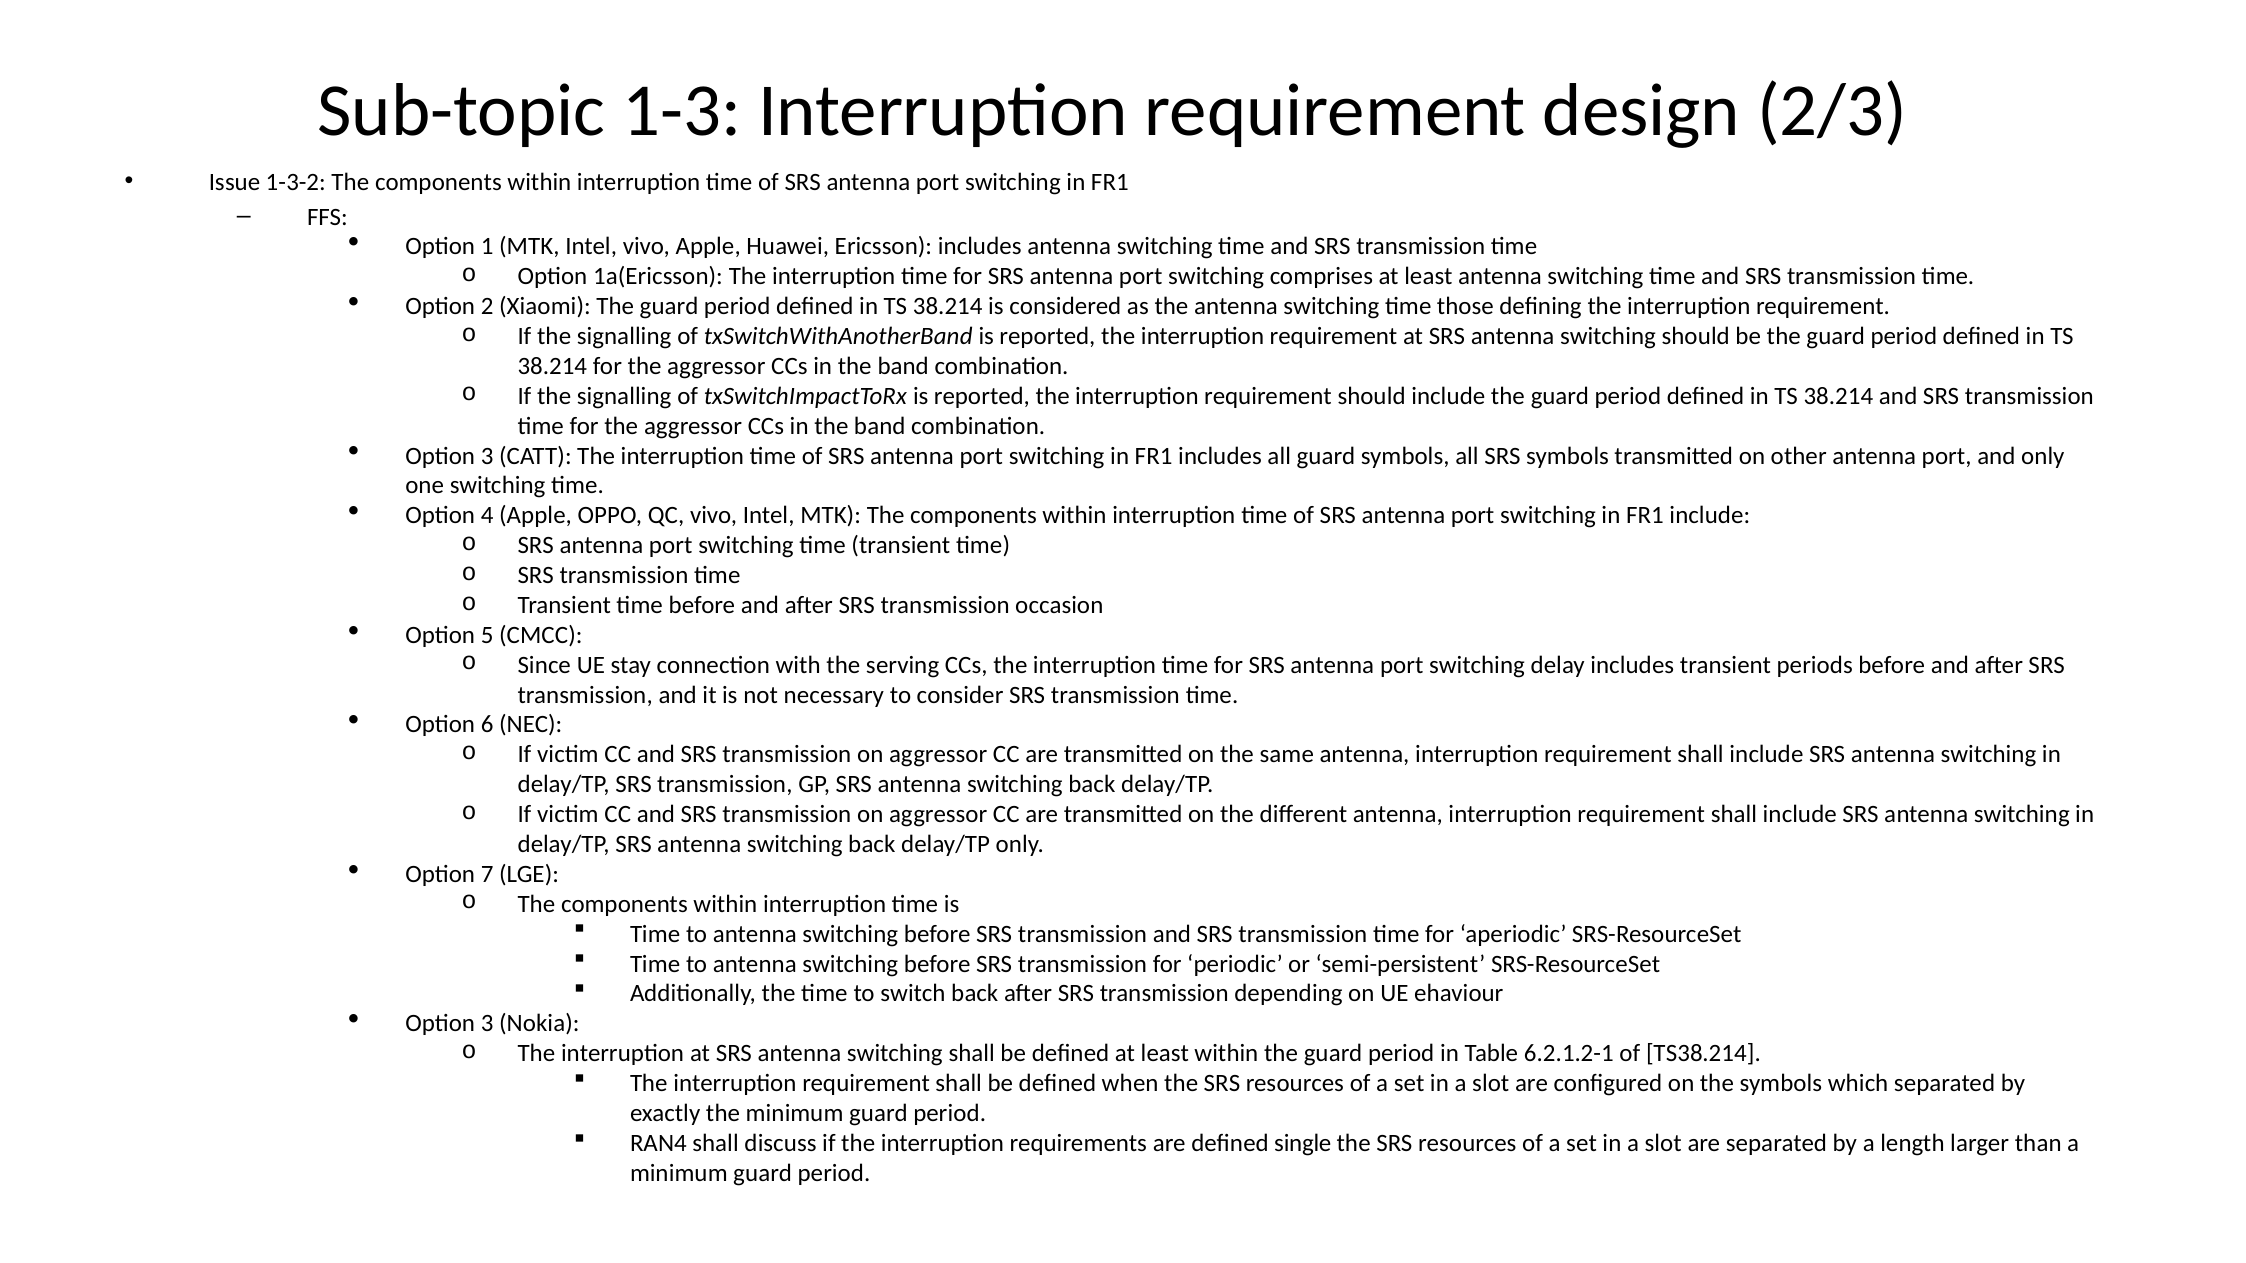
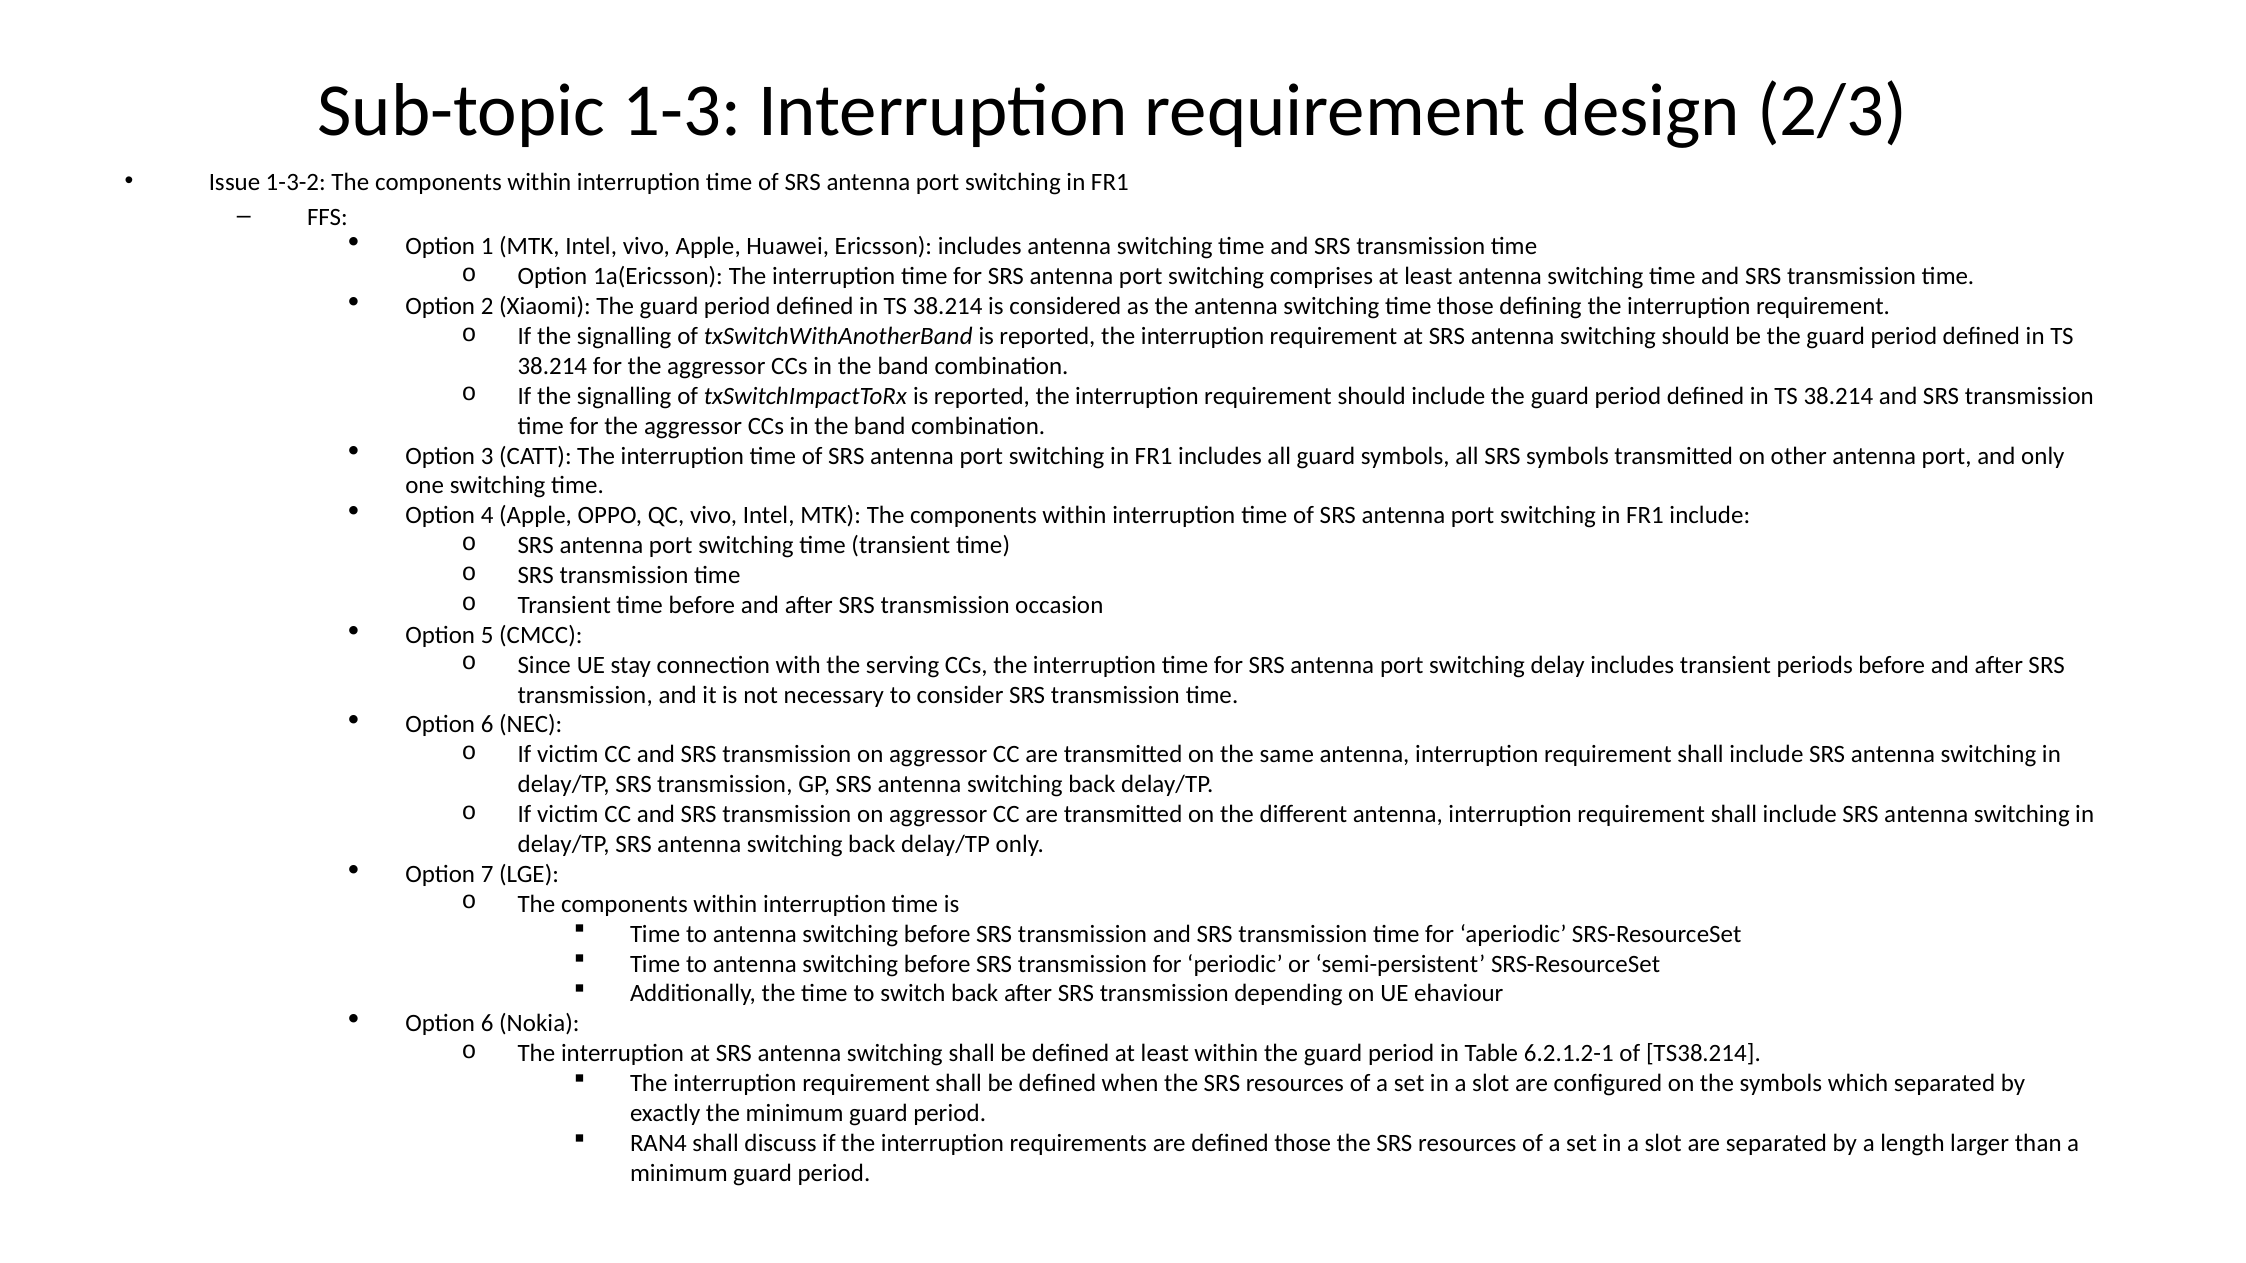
3: 3 -> 6 (487, 1024)
defined single: single -> those (1303, 1143)
